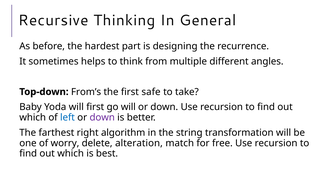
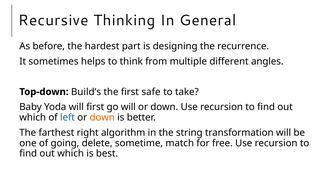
From’s: From’s -> Build’s (86, 92)
down colour: purple -> orange (102, 118)
worry: worry -> going (65, 143)
alteration: alteration -> sometime (139, 143)
